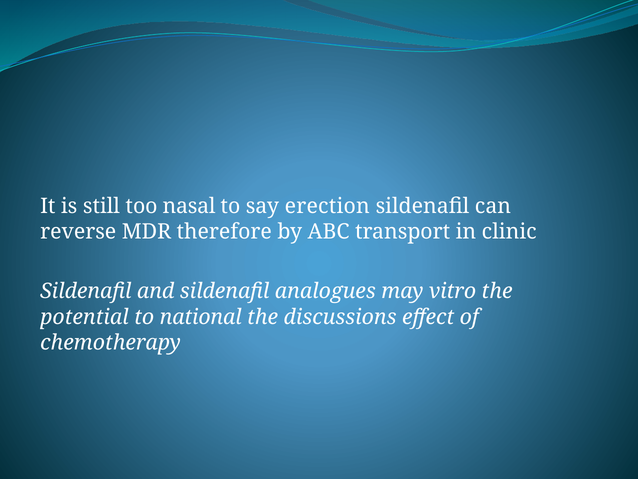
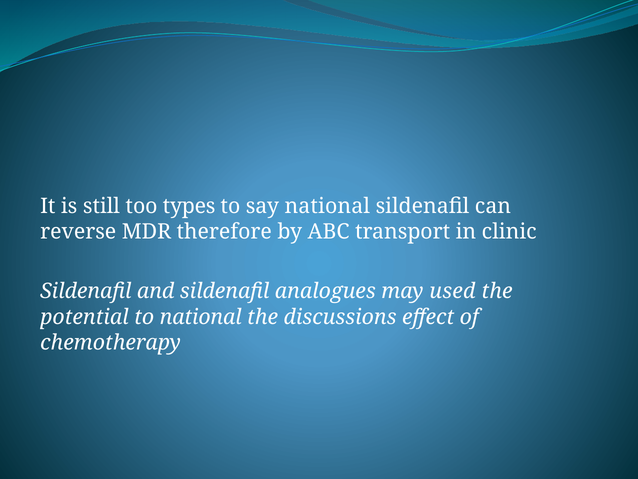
nasal: nasal -> types (189, 206)
say erection: erection -> national (327, 206)
vitro: vitro -> used (452, 291)
